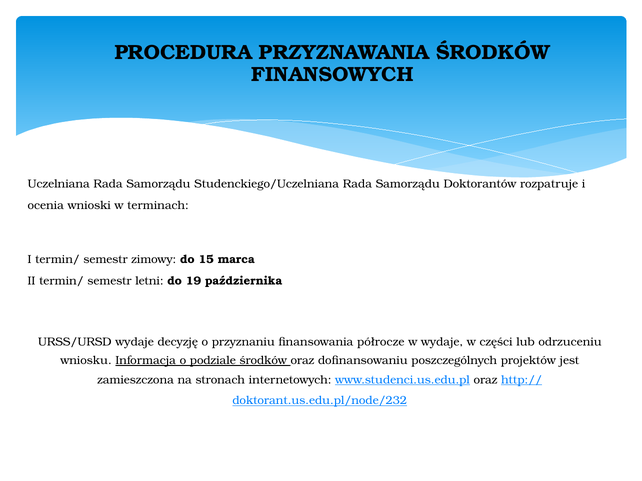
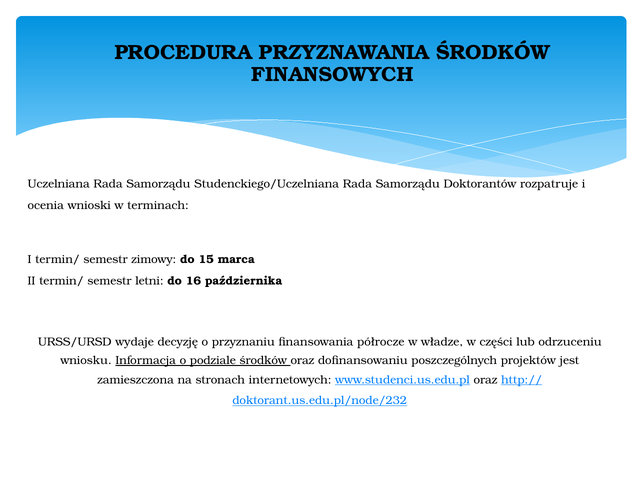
19: 19 -> 16 (193, 281)
w wydaje: wydaje -> władze (442, 342)
